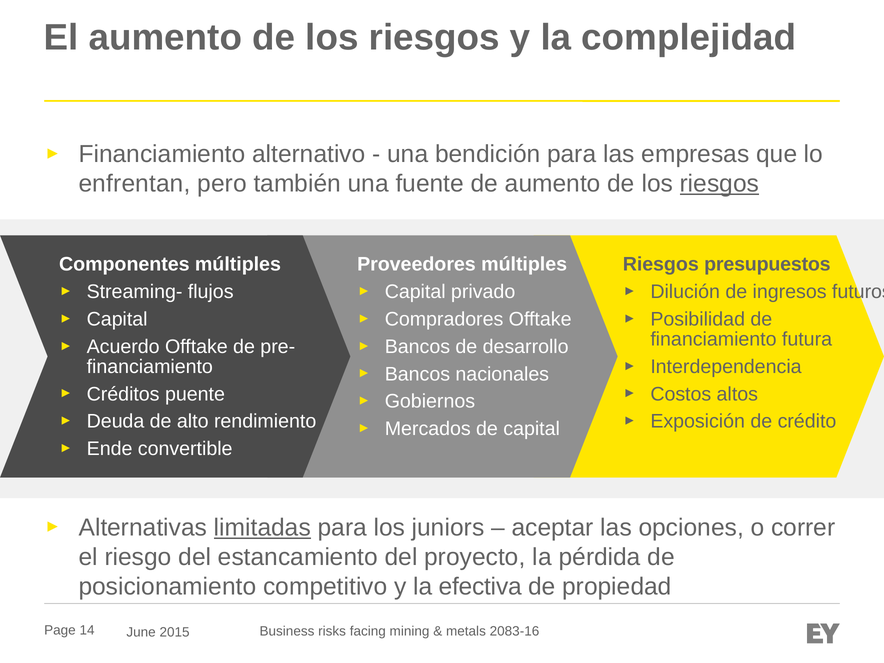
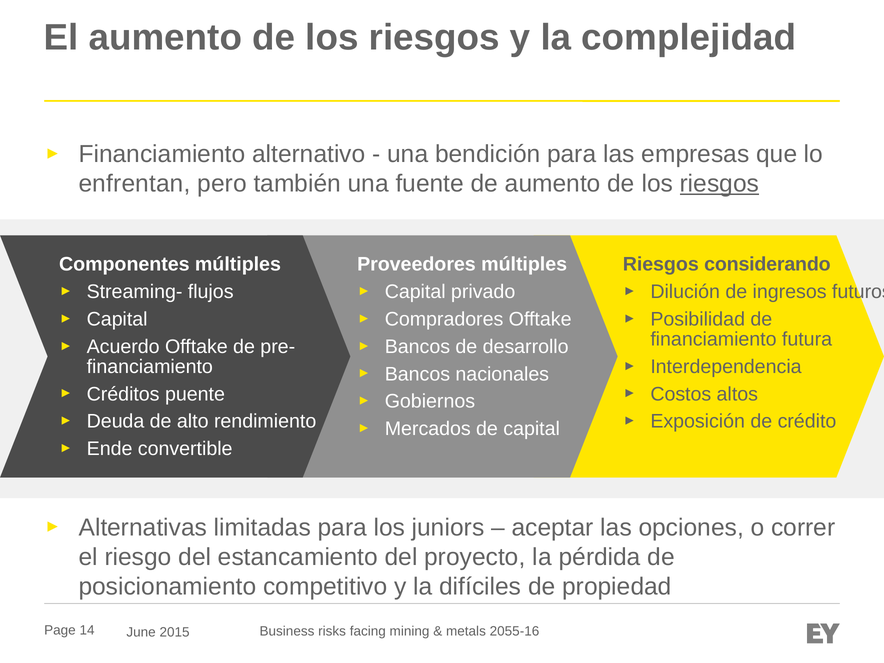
presupuestos: presupuestos -> considerando (767, 265)
limitadas underline: present -> none (262, 528)
efectiva: efectiva -> difíciles (480, 587)
2083-16: 2083-16 -> 2055-16 (514, 631)
